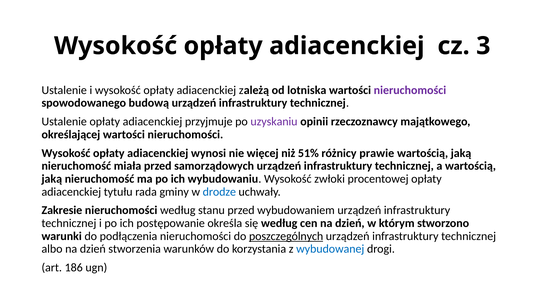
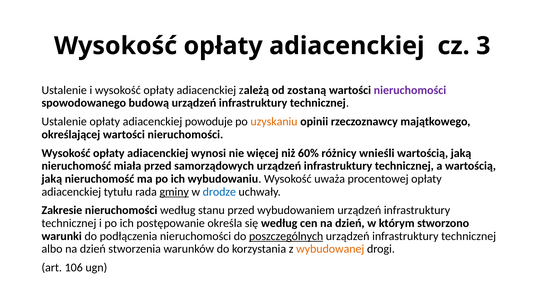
lotniska: lotniska -> zostaną (307, 90)
przyjmuje: przyjmuje -> powoduje (209, 121)
uzyskaniu colour: purple -> orange (274, 121)
51%: 51% -> 60% (308, 153)
prawie: prawie -> wnieśli (377, 153)
zwłoki: zwłoki -> uważa (330, 179)
gminy underline: none -> present (174, 191)
wybudowanej colour: blue -> orange (330, 249)
186: 186 -> 106 (74, 267)
